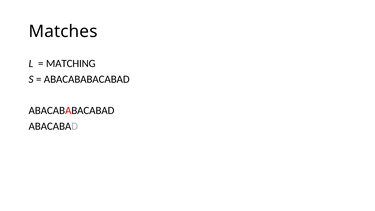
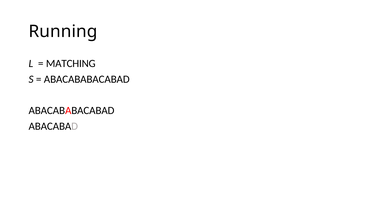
Matches: Matches -> Running (63, 32)
